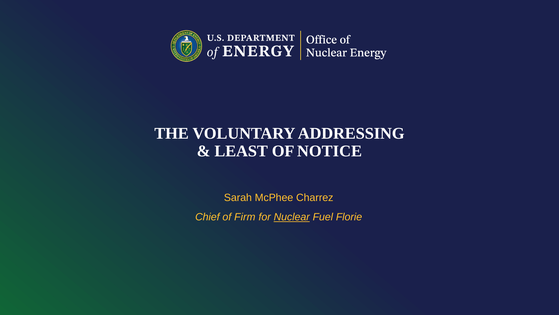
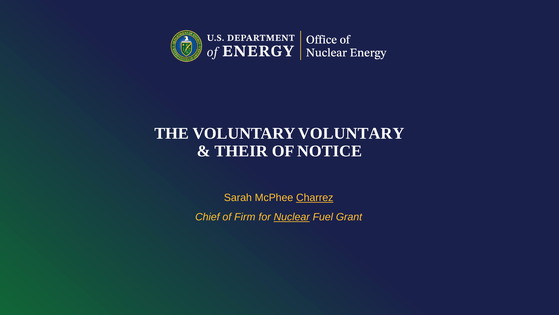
VOLUNTARY ADDRESSING: ADDRESSING -> VOLUNTARY (351, 133)
LEAST: LEAST -> THEIR (241, 151)
Charrez underline: none -> present (315, 197)
Florie: Florie -> Grant (349, 217)
